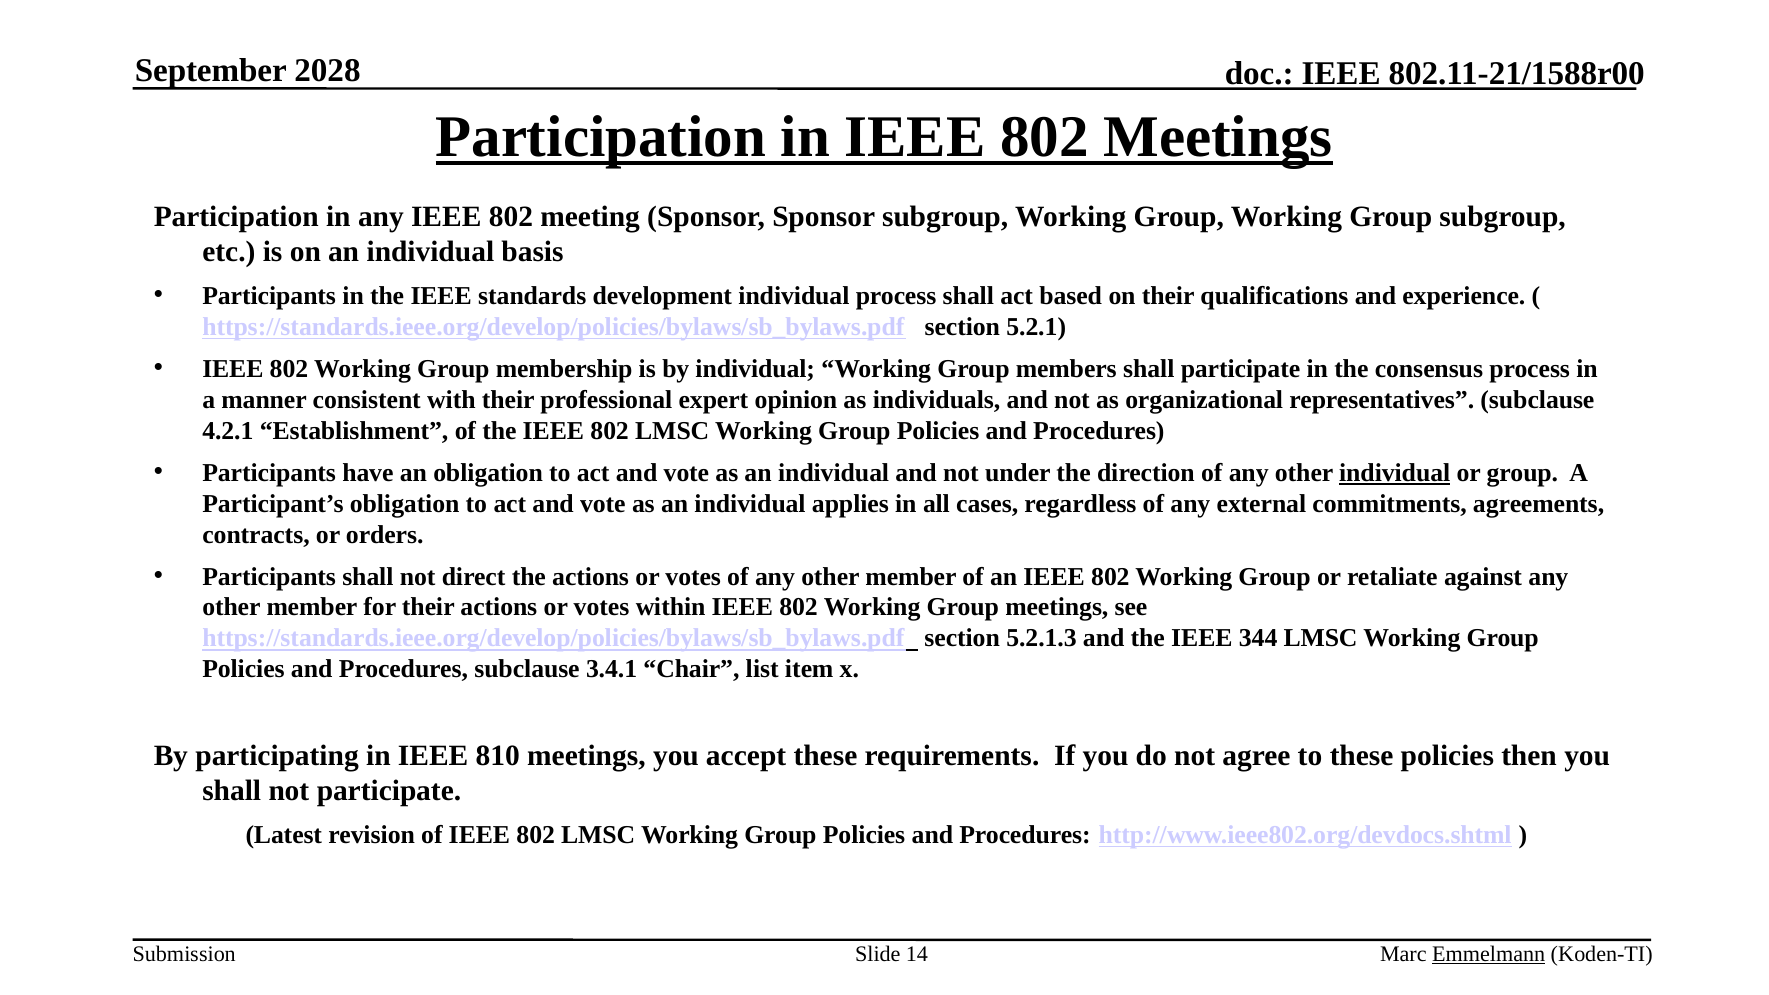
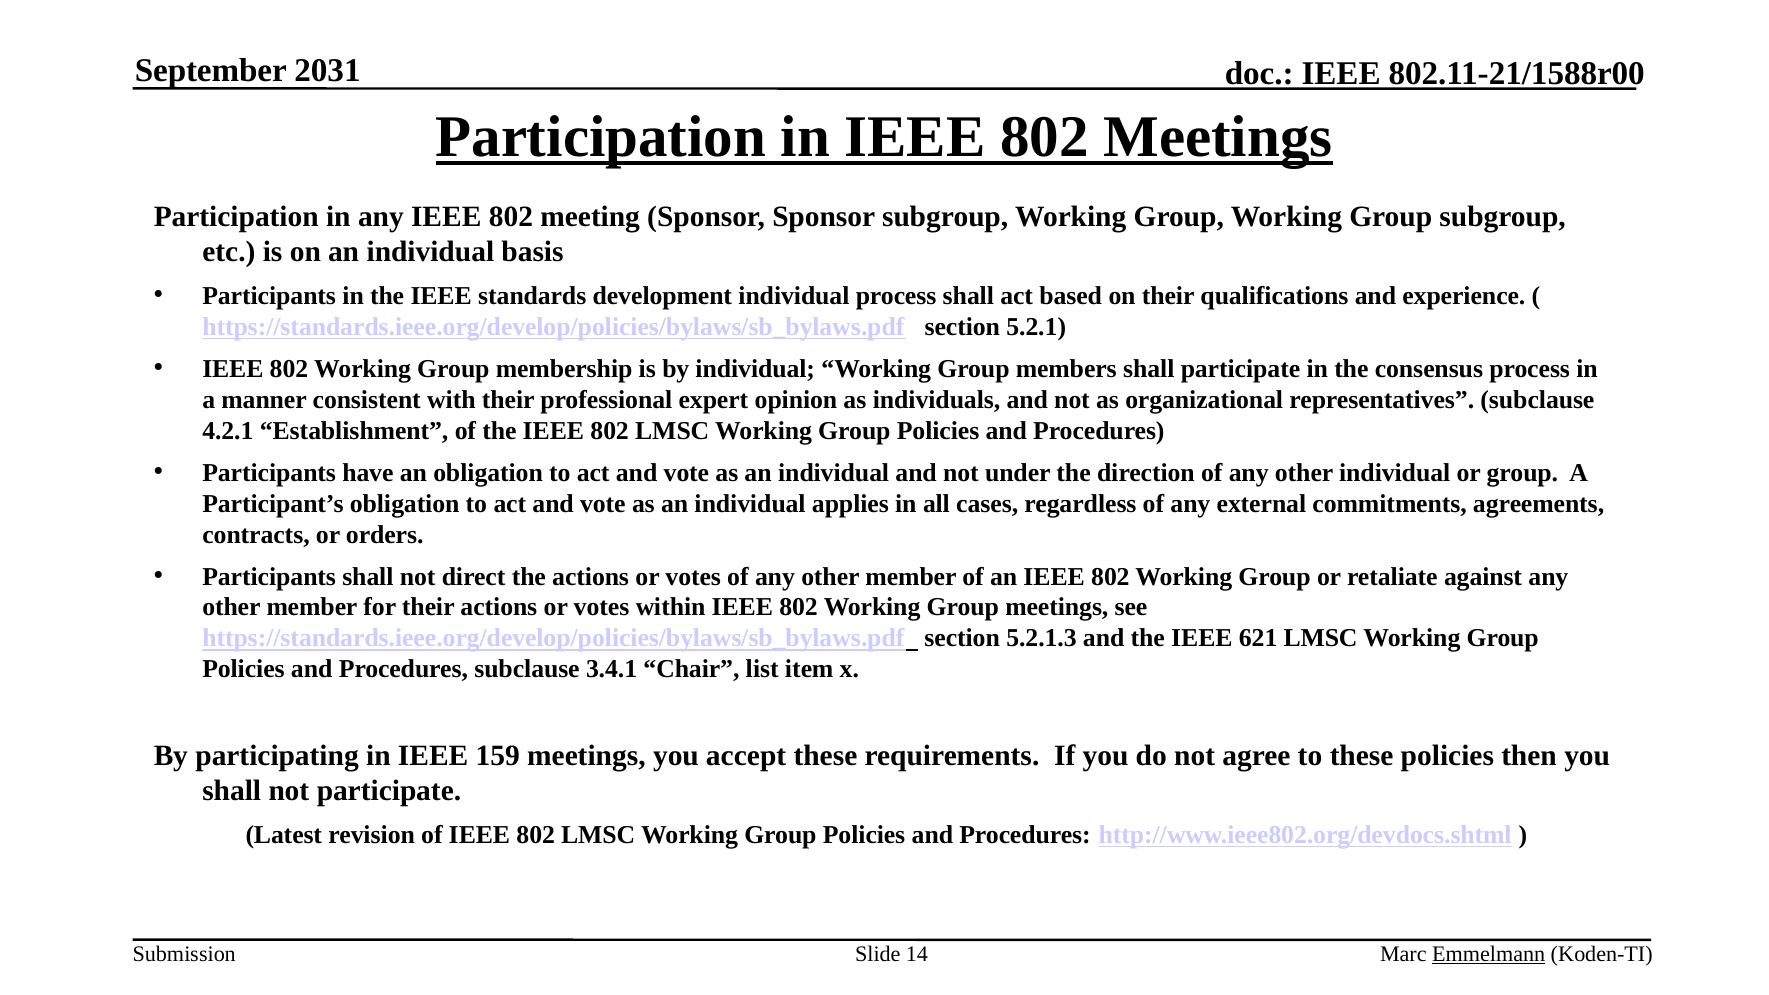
2028: 2028 -> 2031 (327, 70)
individual underline: present -> none (1395, 473)
344: 344 -> 621 (1258, 638)
810: 810 -> 159 (498, 756)
